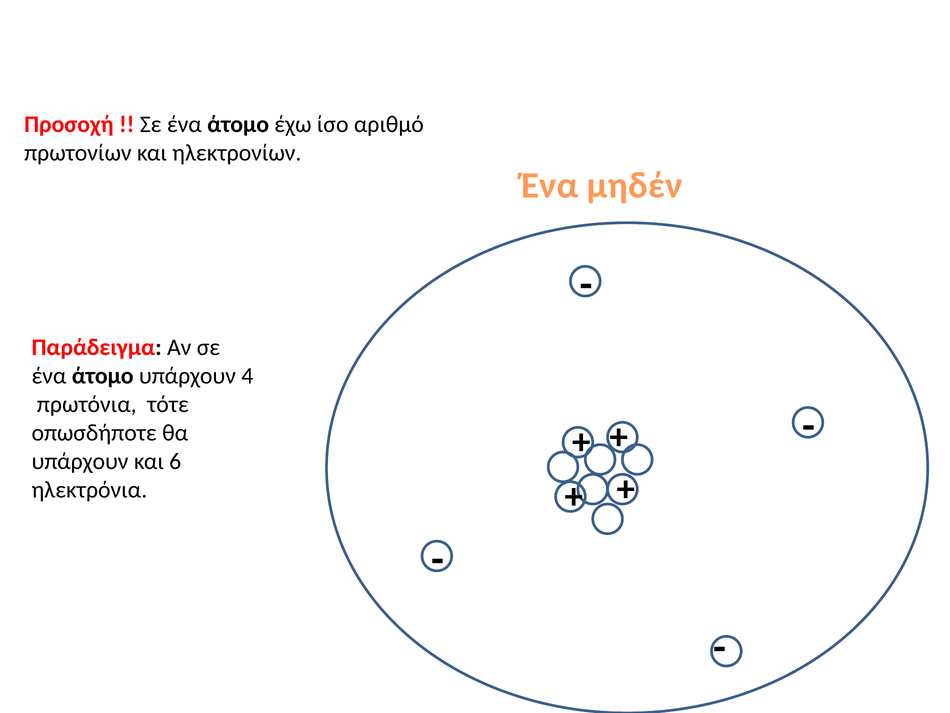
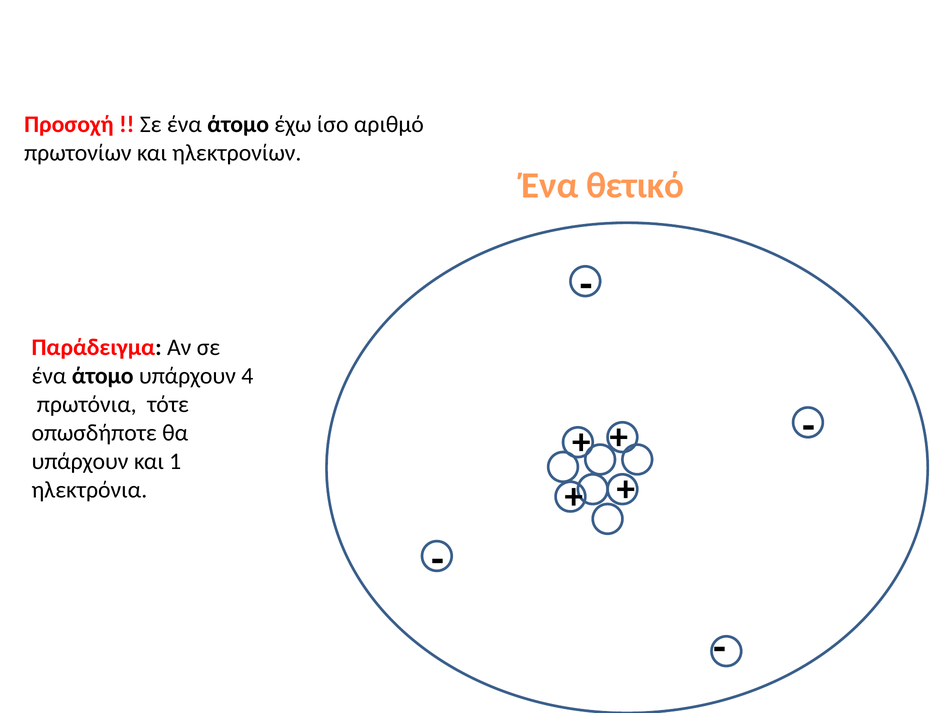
μηδέν: μηδέν -> θετικό (635, 185)
6: 6 -> 1 (175, 461)
